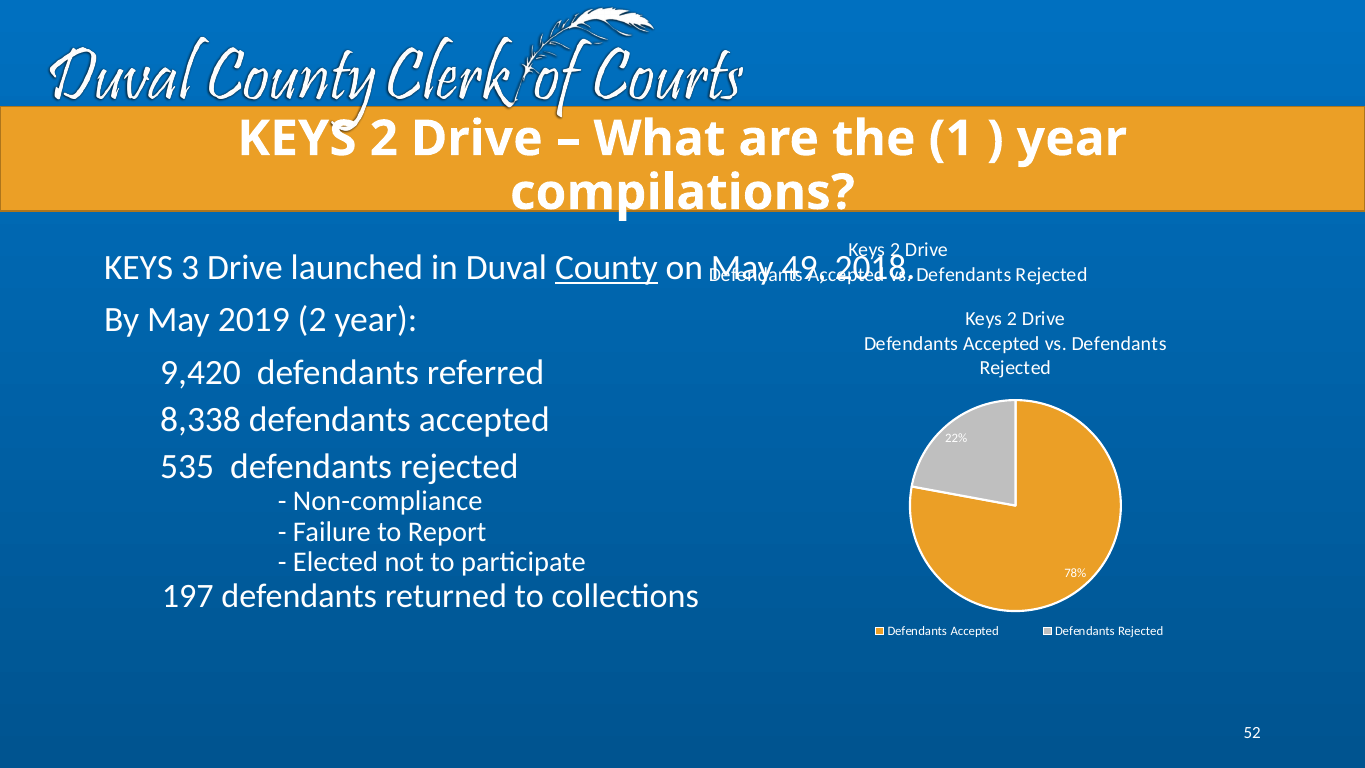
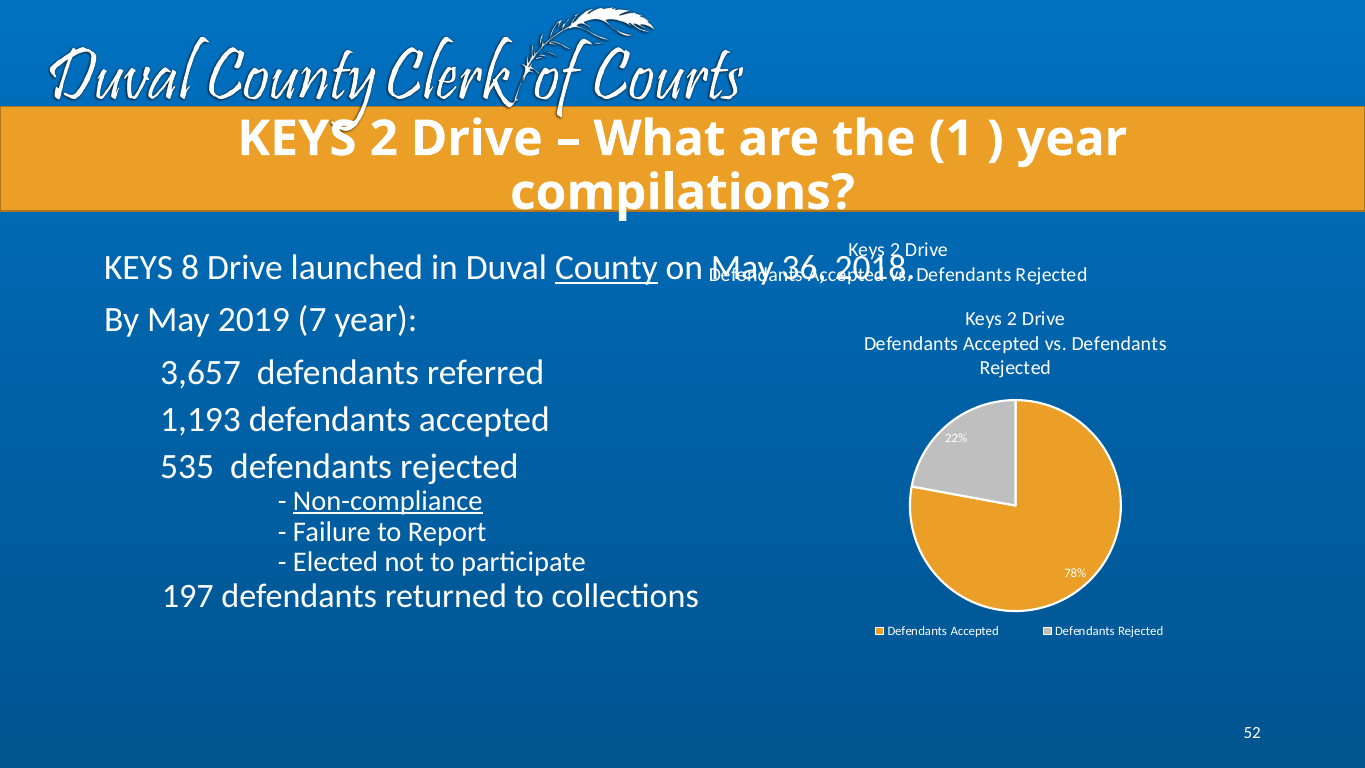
3: 3 -> 8 (190, 267)
49: 49 -> 36 (804, 267)
2019 2: 2 -> 7 (312, 320)
9,420: 9,420 -> 3,657 (201, 373)
8,338: 8,338 -> 1,193 (201, 419)
Non-compliance underline: none -> present (388, 501)
